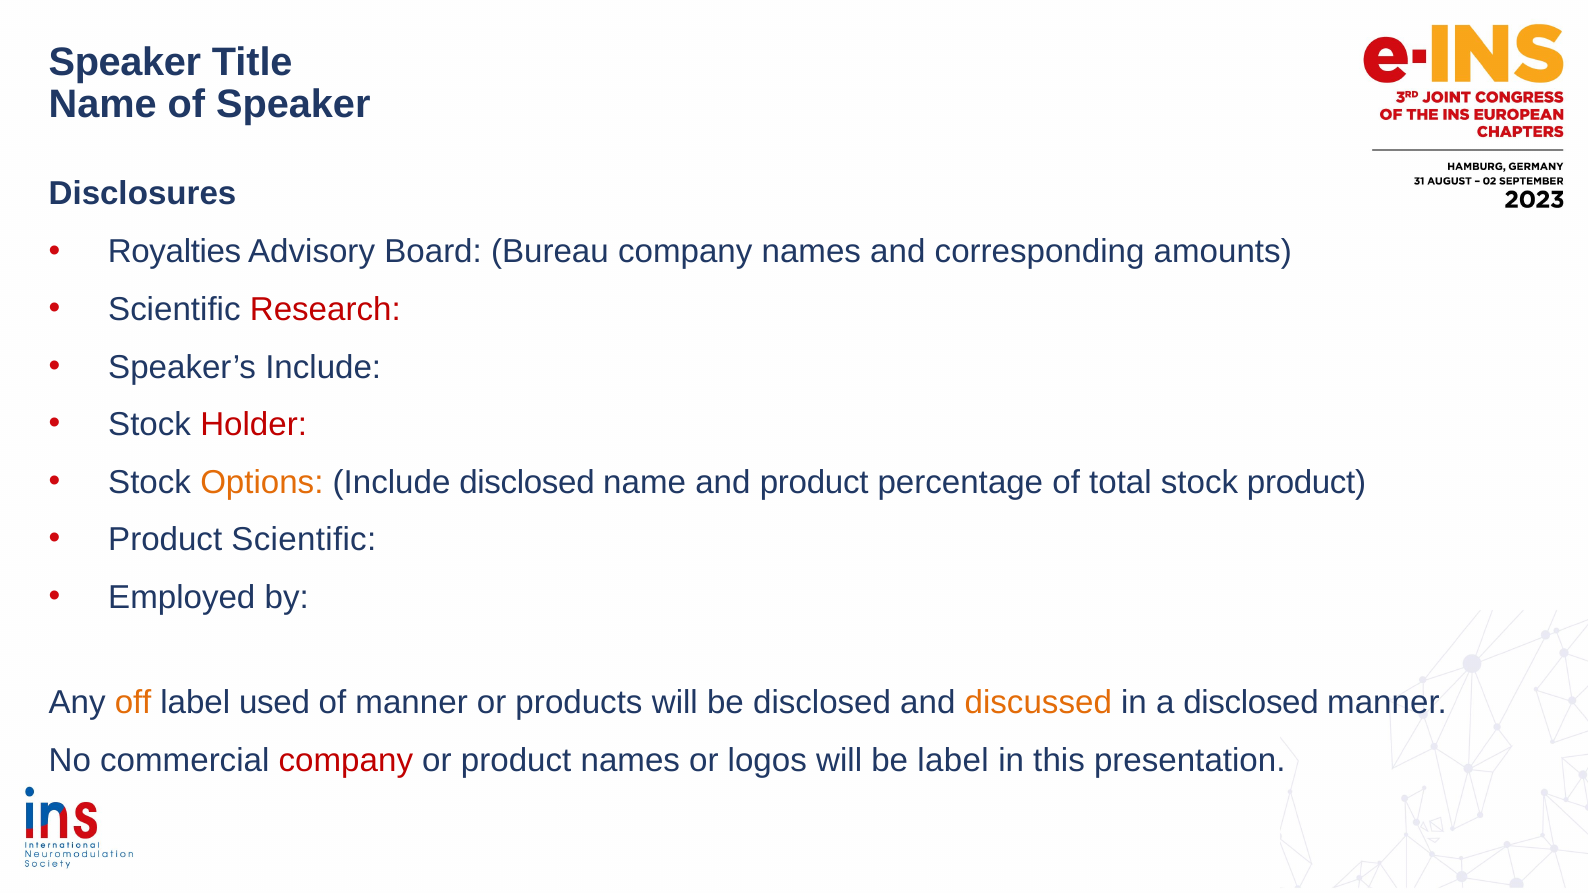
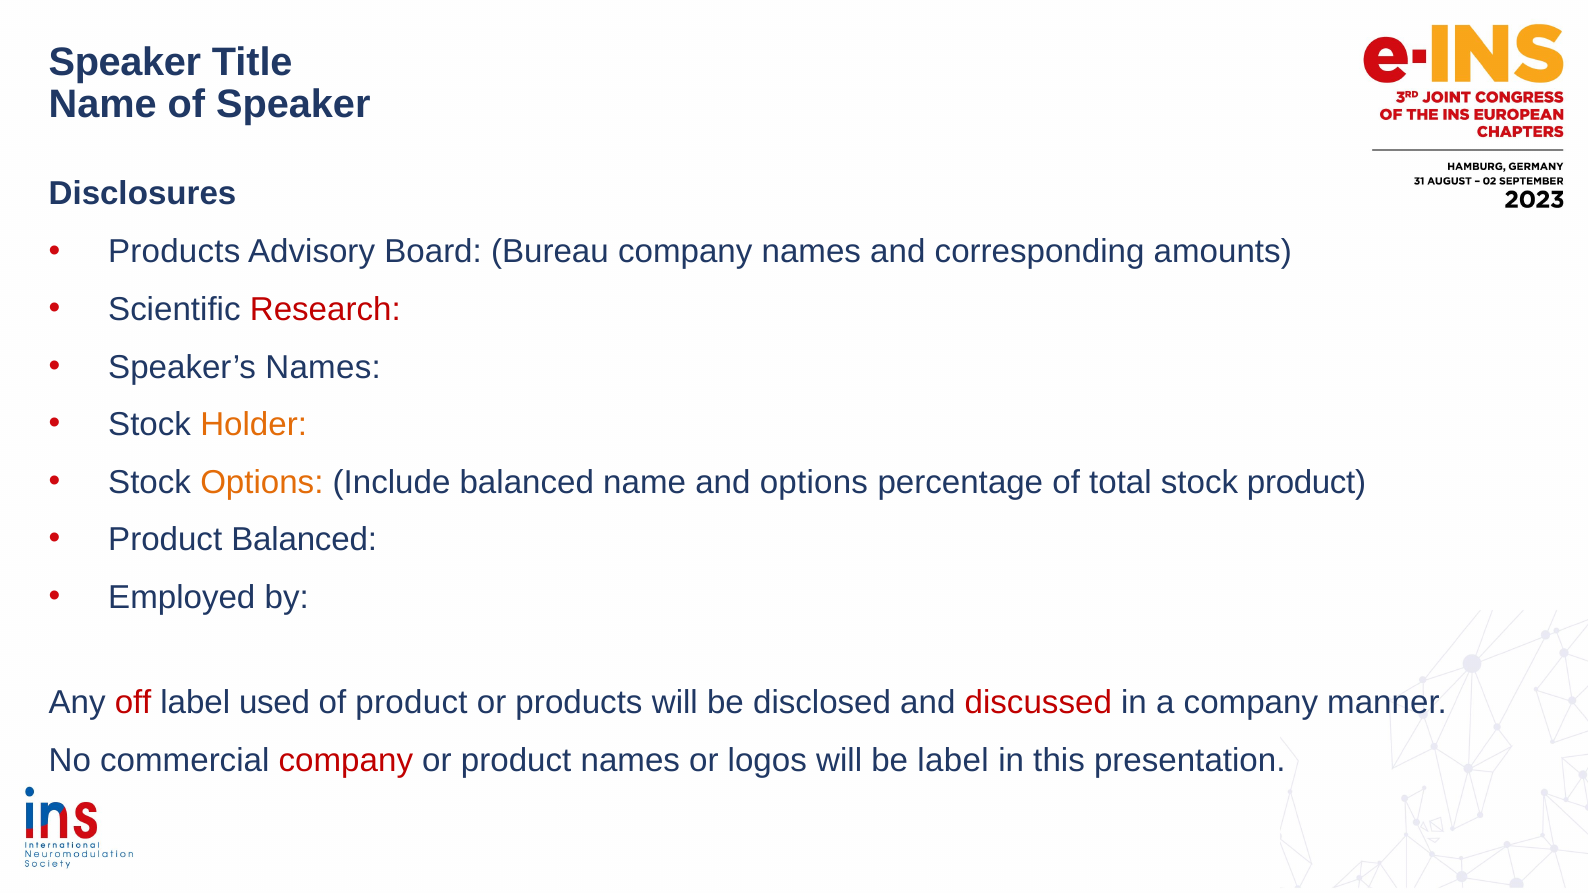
Royalties: Royalties -> Products (174, 252)
Speaker’s Include: Include -> Names (323, 367)
Holder colour: red -> orange (254, 425)
Include disclosed: disclosed -> balanced (527, 482)
and product: product -> options (814, 482)
Product Scientific: Scientific -> Balanced (304, 540)
off colour: orange -> red (133, 703)
of manner: manner -> product (411, 703)
discussed colour: orange -> red (1038, 703)
a disclosed: disclosed -> company (1251, 703)
